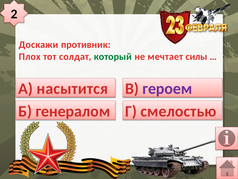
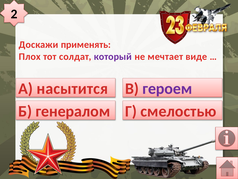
противник: противник -> применять (86, 45)
который colour: green -> purple (113, 56)
силы: силы -> виде (196, 56)
